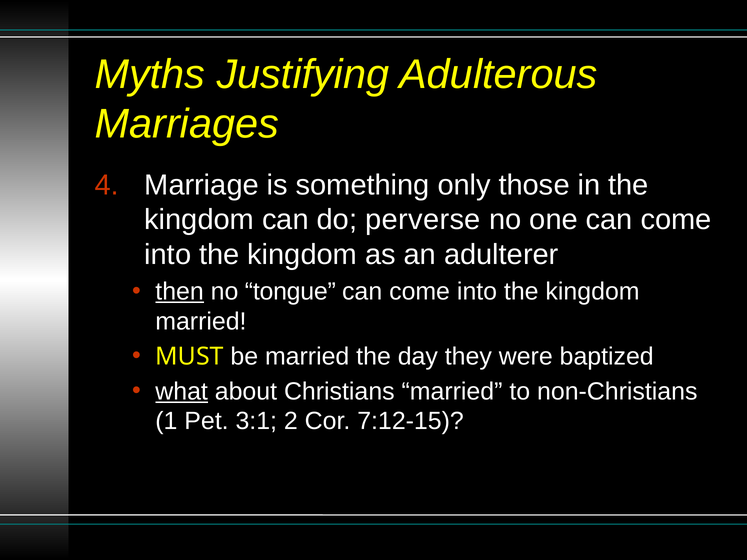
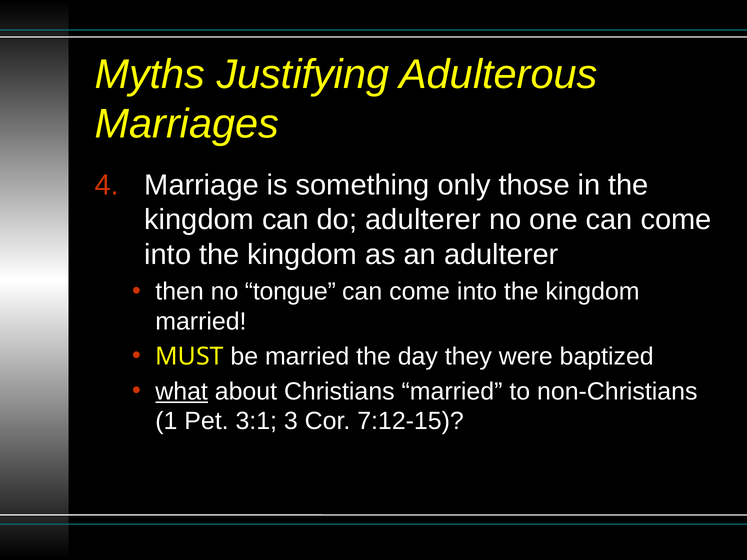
do perverse: perverse -> adulterer (423, 220)
then underline: present -> none (180, 292)
2: 2 -> 3 (291, 421)
